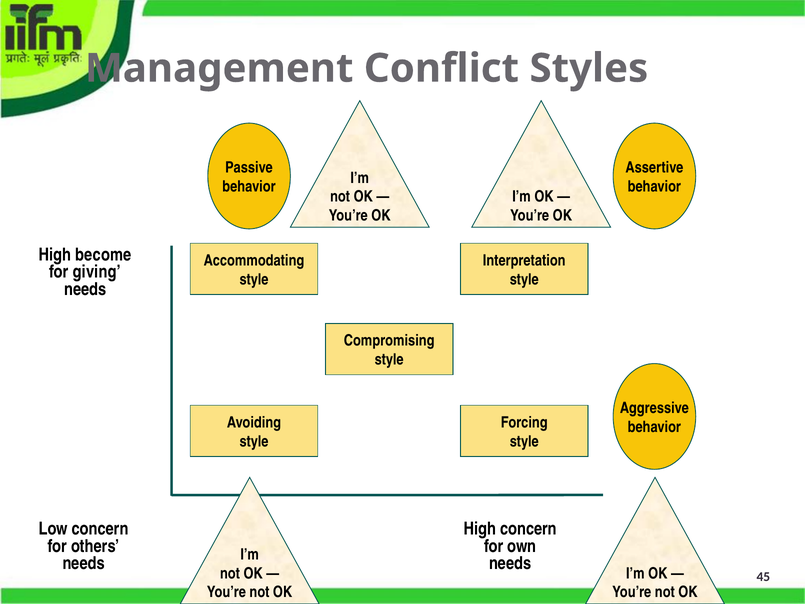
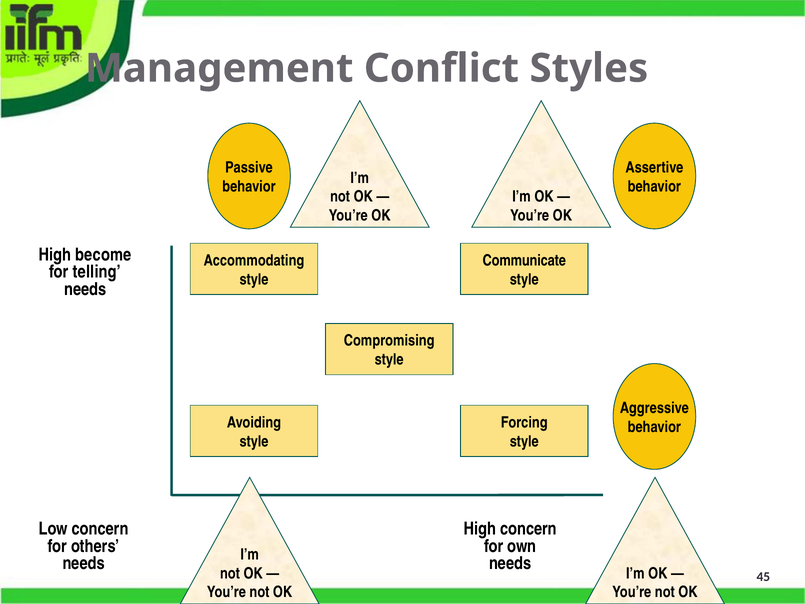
Interpretation: Interpretation -> Communicate (524, 261)
giving: giving -> telling (97, 272)
